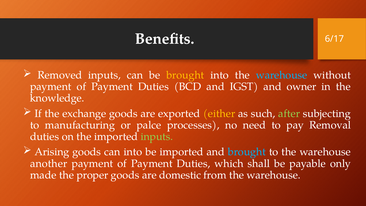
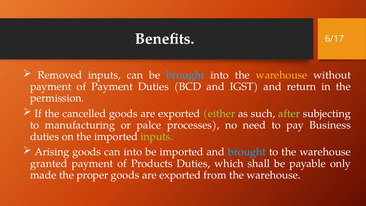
brought colour: yellow -> light blue (185, 75)
warehouse colour: light blue -> yellow (282, 75)
owner: owner -> return (301, 87)
knowledge: knowledge -> permission (57, 98)
exchange: exchange -> cancelled (84, 113)
either colour: yellow -> light green (219, 113)
Removal: Removal -> Business (330, 125)
another: another -> granted (49, 163)
Payment: Payment -> Products (152, 163)
domestic: domestic -> exported (180, 175)
